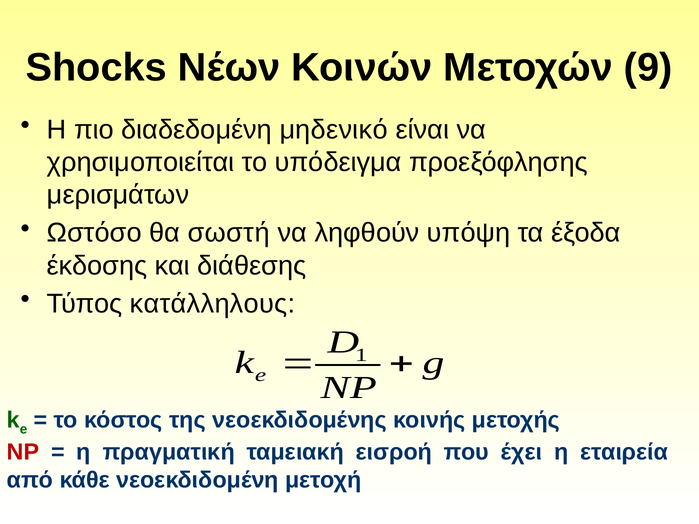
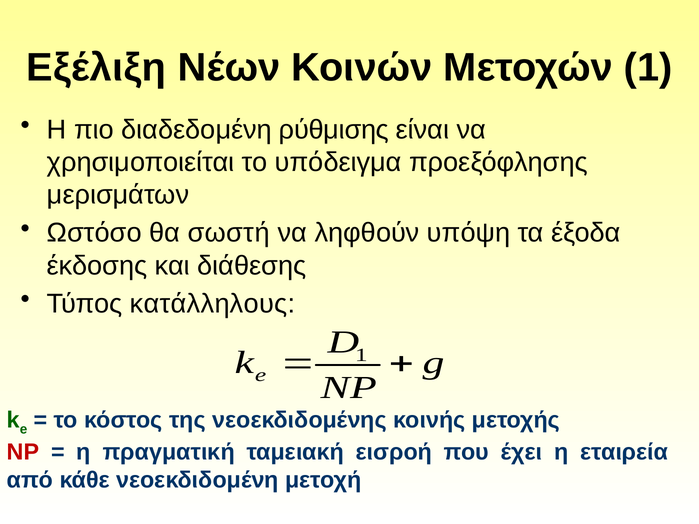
Shocks: Shocks -> Εξέλιξη (96, 67)
Μετοχών 9: 9 -> 1 (648, 67)
μηδενικό: μηδενικό -> ρύθμισης (334, 130)
